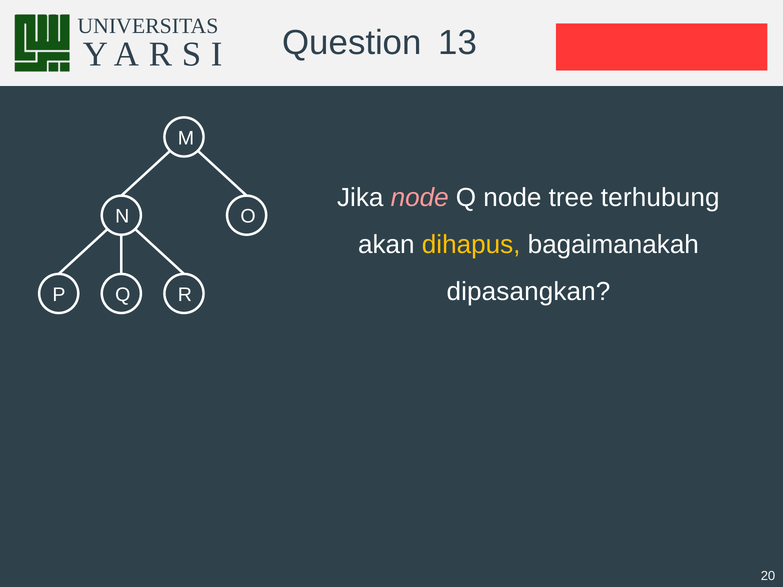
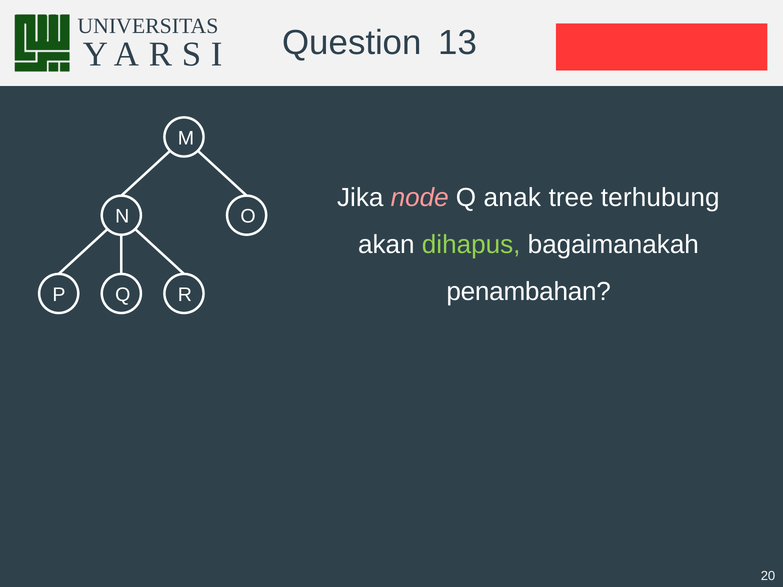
Q node: node -> anak (512, 198)
dihapus colour: yellow -> light green (471, 245)
dipasangkan: dipasangkan -> penambahan (529, 292)
